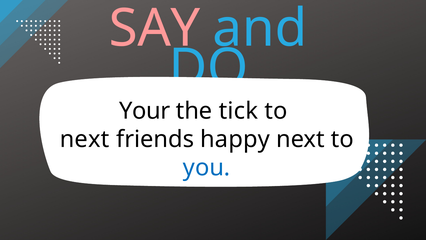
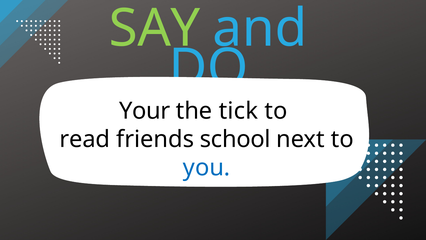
SAY colour: pink -> light green (155, 28)
next: next -> read (85, 139)
happy: happy -> school (235, 139)
